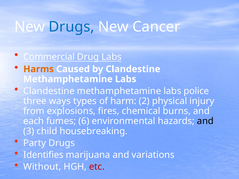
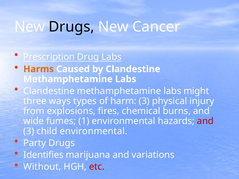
Drugs colour: blue -> black (71, 27)
Commercial: Commercial -> Prescription (49, 57)
police: police -> might (196, 91)
harm 2: 2 -> 3 (144, 101)
each: each -> wide (34, 121)
6: 6 -> 1 (84, 121)
and colour: black -> red (205, 121)
child housebreaking: housebreaking -> environmental (94, 131)
